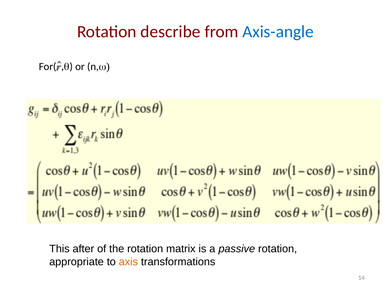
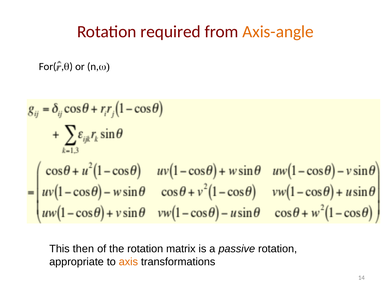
describe: describe -> required (171, 32)
Axis-angle colour: blue -> orange (278, 32)
after: after -> then (83, 249)
